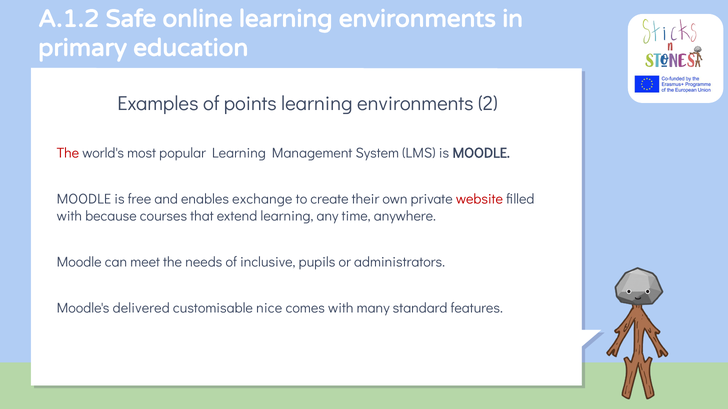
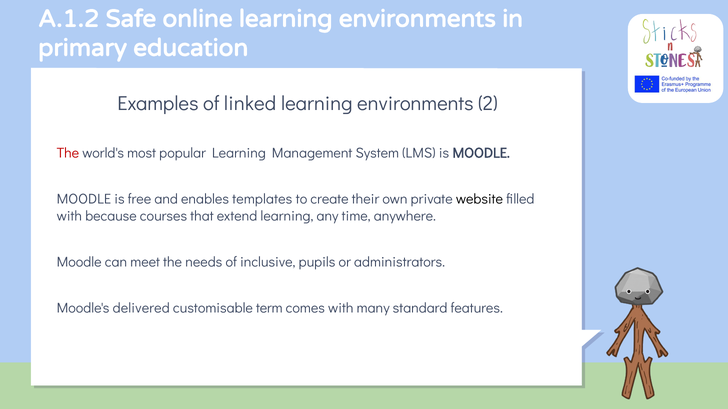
points: points -> linked (250, 104)
exchange: exchange -> templates (262, 199)
website colour: red -> black (479, 199)
nice: nice -> term (269, 308)
